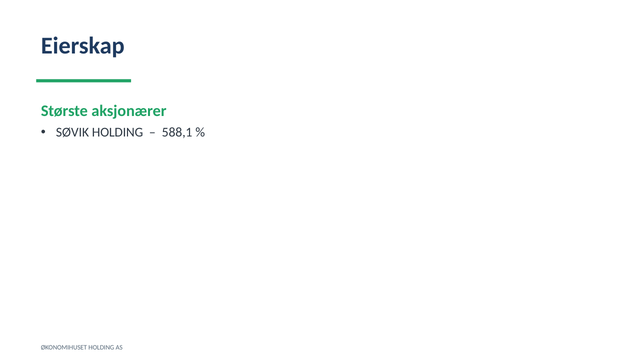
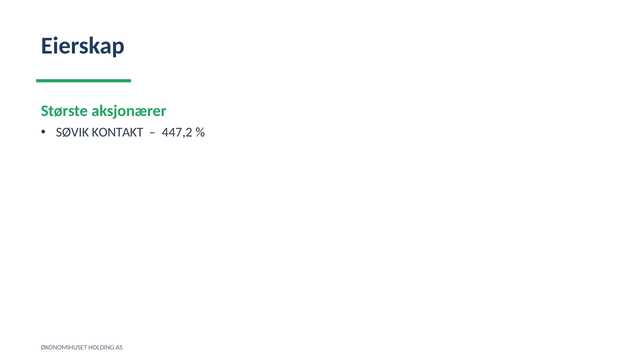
SØVIK HOLDING: HOLDING -> KONTAKT (118, 132)
588,1: 588,1 -> 447,2 (177, 132)
